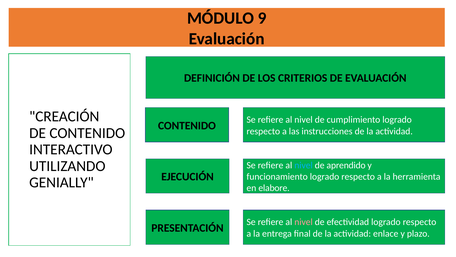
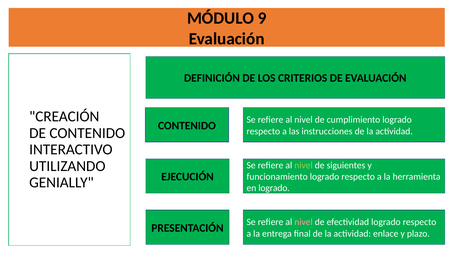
nivel colour: light blue -> light green (304, 165)
aprendido: aprendido -> siguientes (346, 165)
en elabore: elabore -> logrado (274, 188)
